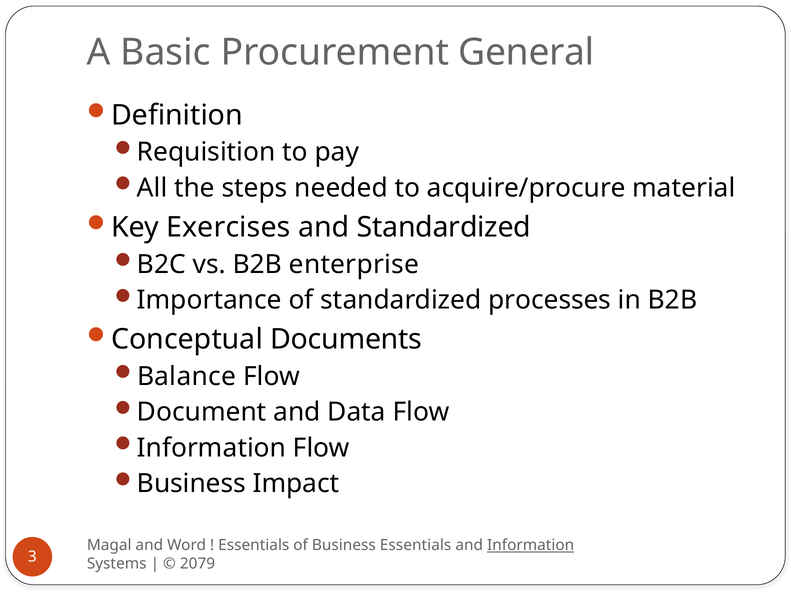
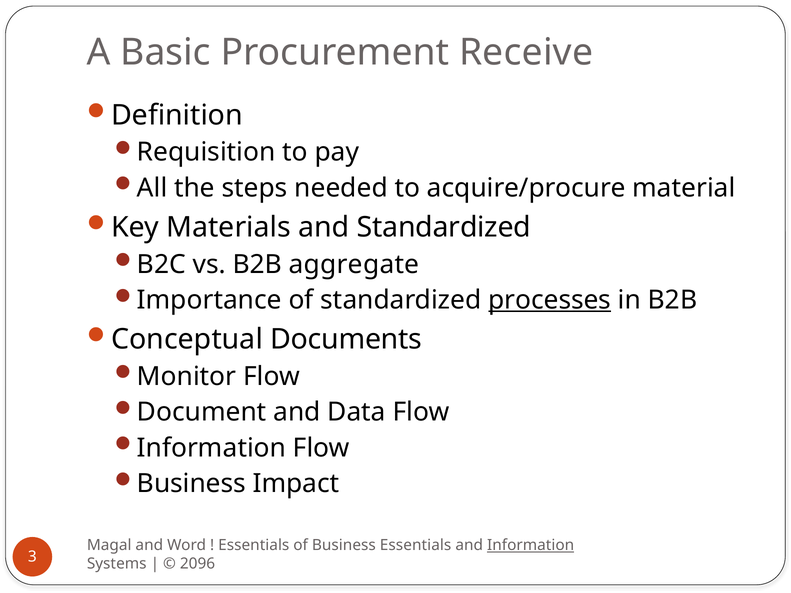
General: General -> Receive (526, 53)
Exercises: Exercises -> Materials (229, 228)
enterprise: enterprise -> aggregate (354, 264)
processes underline: none -> present (550, 300)
Balance: Balance -> Monitor (187, 377)
2079: 2079 -> 2096 (198, 564)
